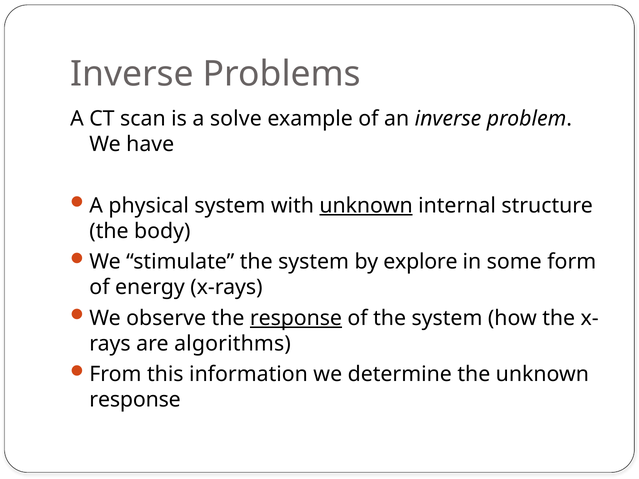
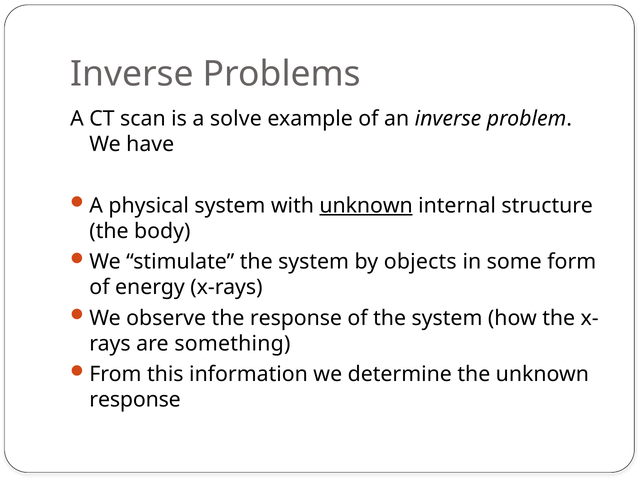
explore: explore -> objects (420, 262)
response underline: present -> none (296, 318)
algorithms: algorithms -> something (232, 344)
